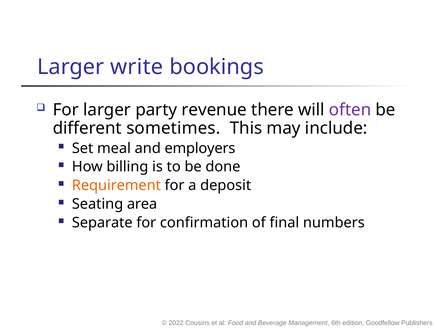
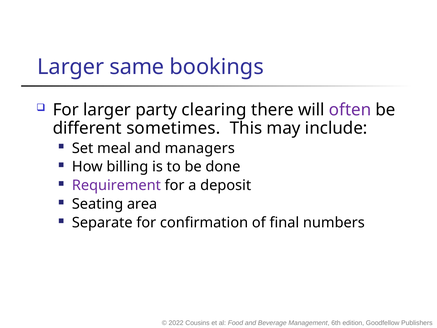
write: write -> same (137, 67)
revenue: revenue -> clearing (214, 110)
employers: employers -> managers (200, 148)
Requirement colour: orange -> purple (116, 185)
